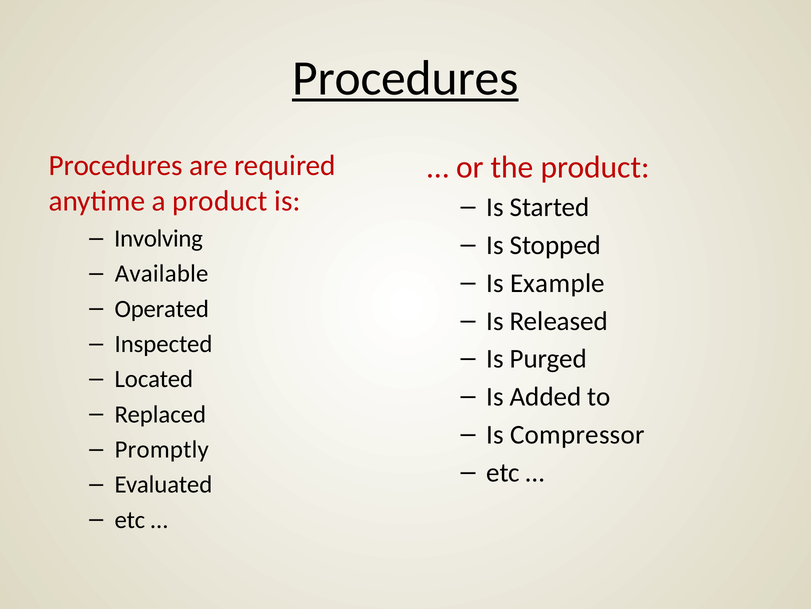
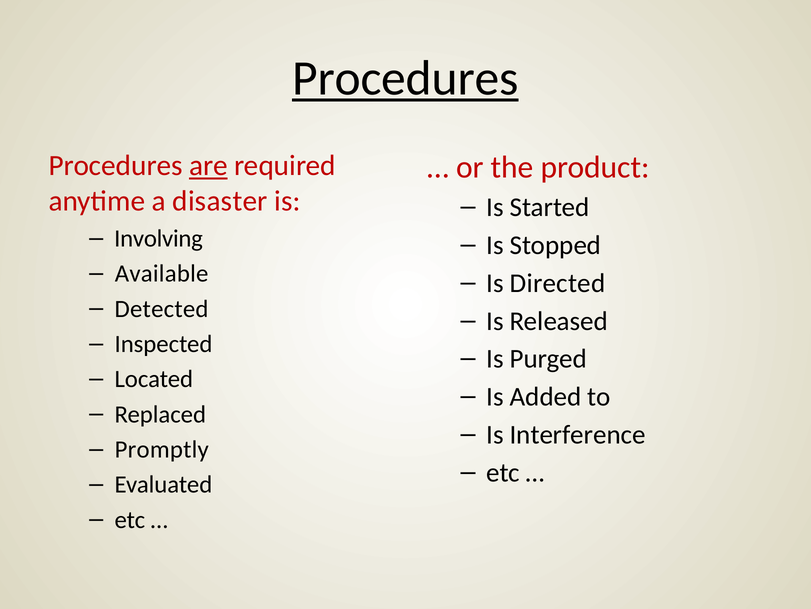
are underline: none -> present (208, 166)
a product: product -> disaster (220, 201)
Example: Example -> Directed (557, 283)
Operated: Operated -> Detected (162, 308)
Compressor: Compressor -> Interference (578, 434)
